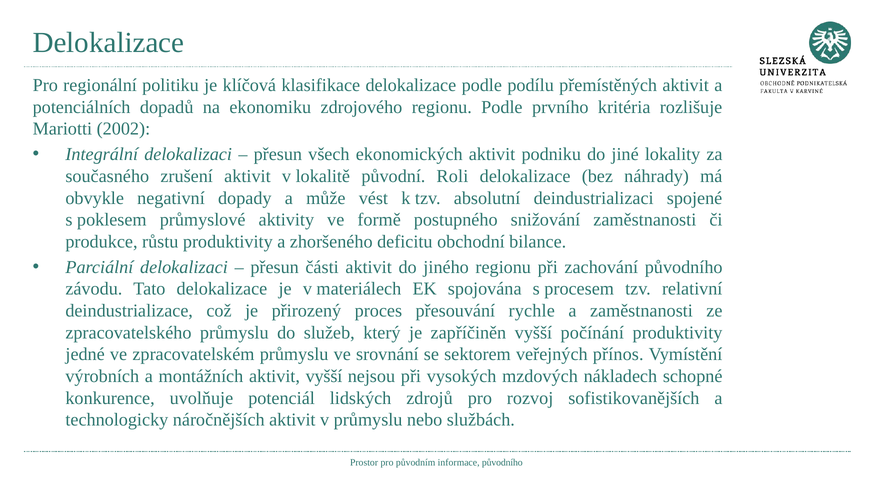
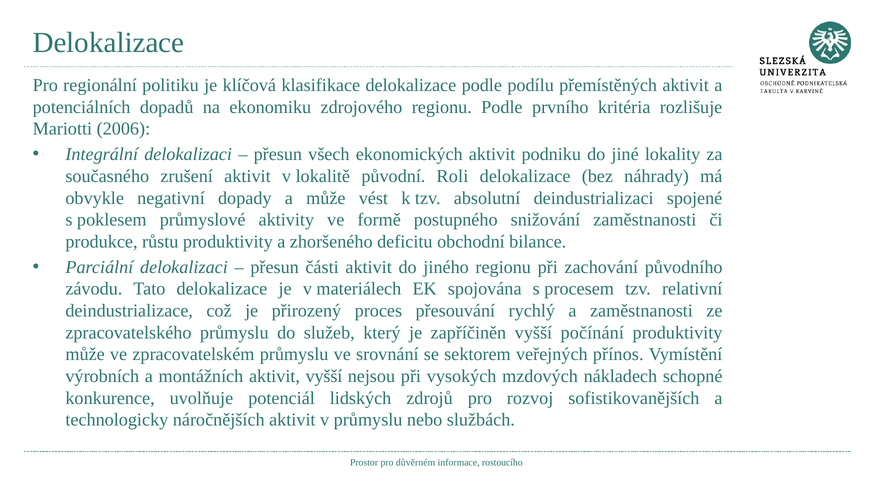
2002: 2002 -> 2006 (123, 129)
rychle: rychle -> rychlý (532, 311)
jedné: jedné -> může (85, 354)
původním: původním -> důvěrném (416, 463)
informace původního: původního -> rostoucího (502, 463)
